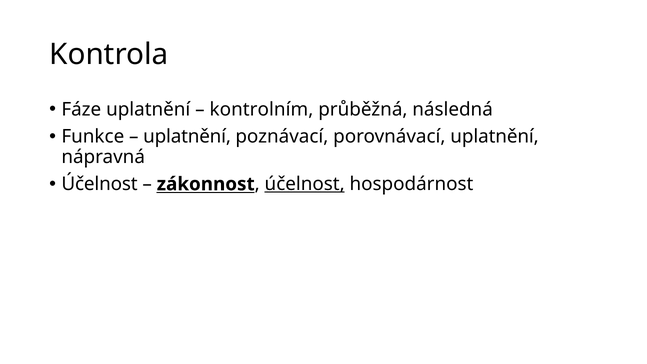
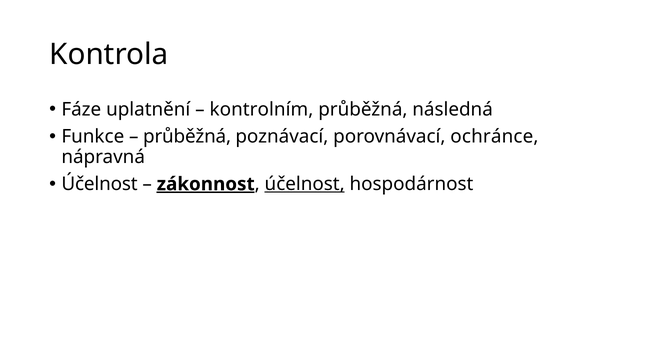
uplatnění: uplatnění -> průběžná (187, 137)
porovnávací uplatnění: uplatnění -> ochránce (494, 137)
zákonnost underline: none -> present (206, 184)
